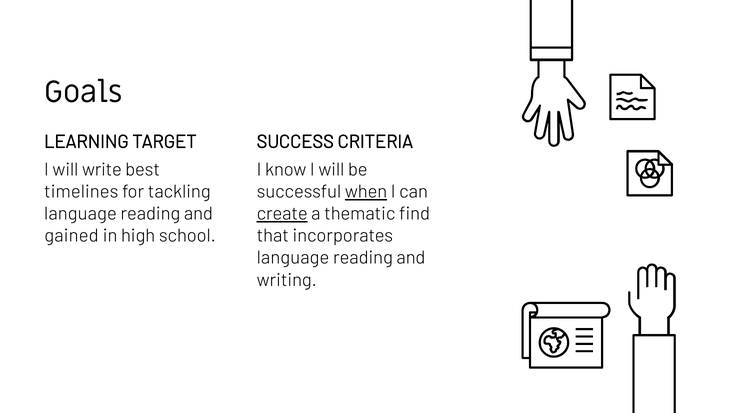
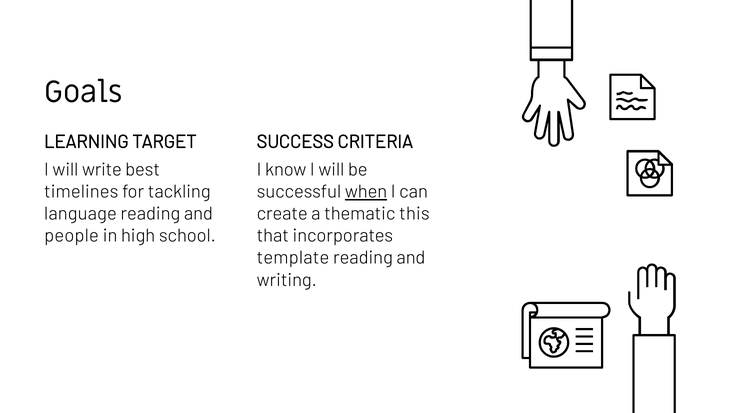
create underline: present -> none (282, 214)
find: find -> this (414, 214)
gained: gained -> people (72, 236)
language: language -> template (293, 258)
